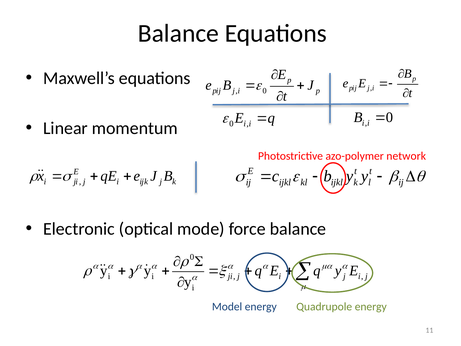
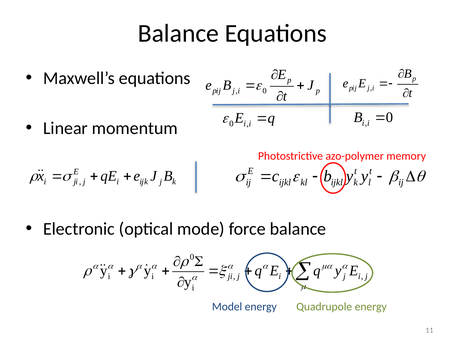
network: network -> memory (406, 156)
